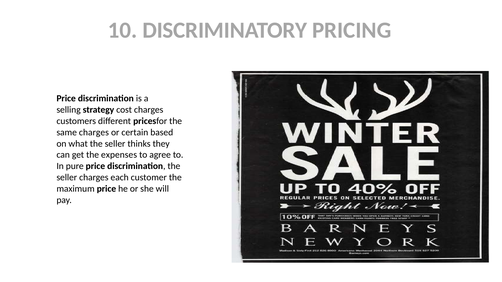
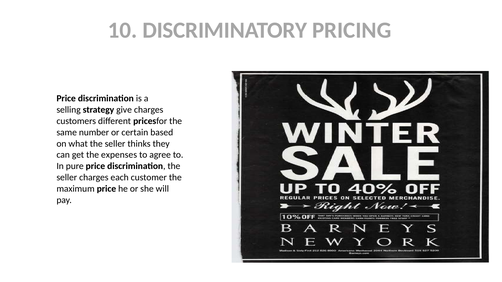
cost: cost -> give (124, 110)
same charges: charges -> number (94, 132)
